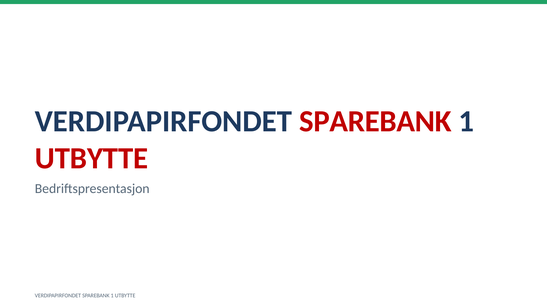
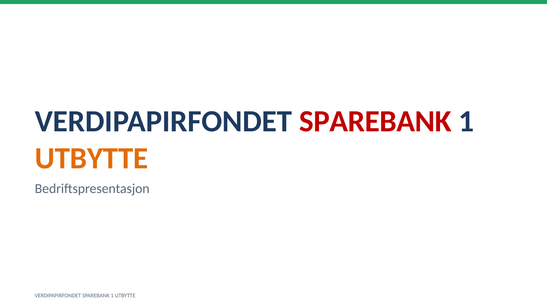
UTBYTTE colour: red -> orange (91, 158)
